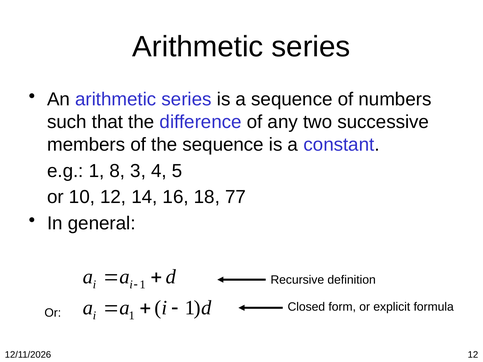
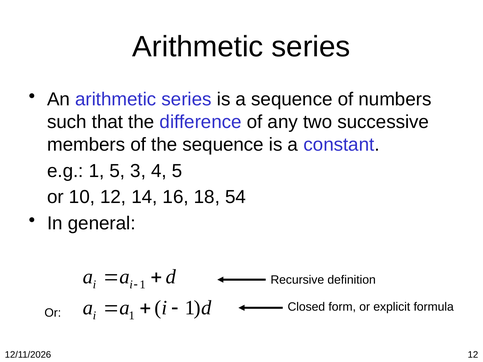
1 8: 8 -> 5 (117, 171)
77: 77 -> 54 (236, 197)
